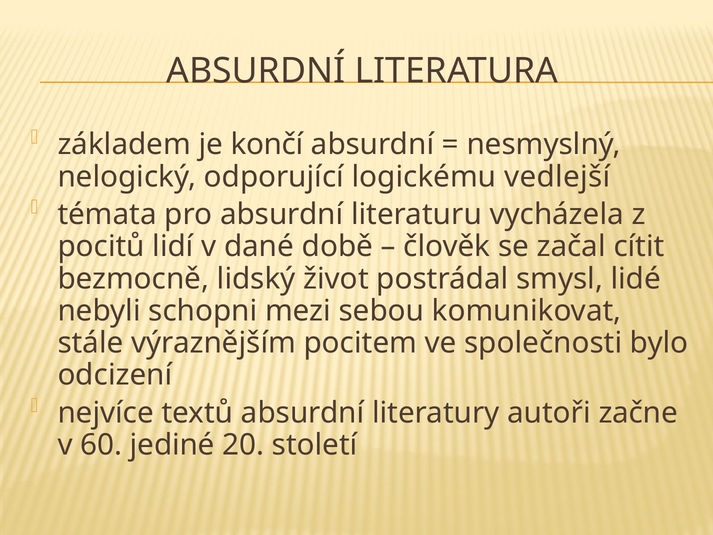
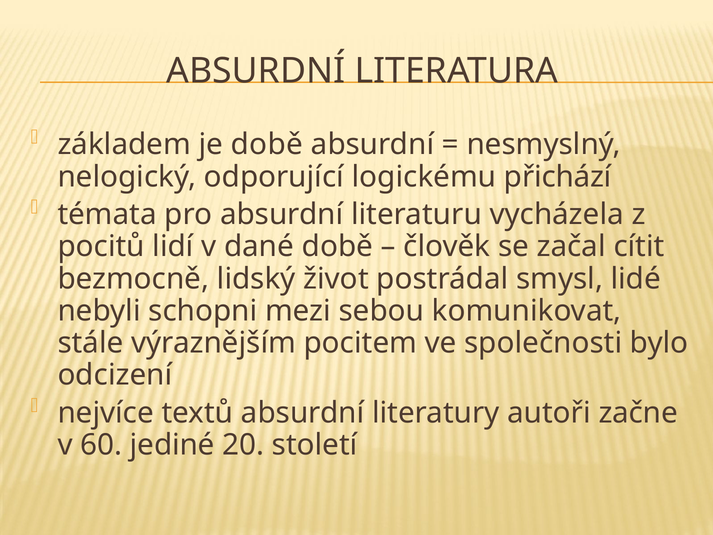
je končí: končí -> době (267, 145)
vedlejší: vedlejší -> přichází (558, 177)
